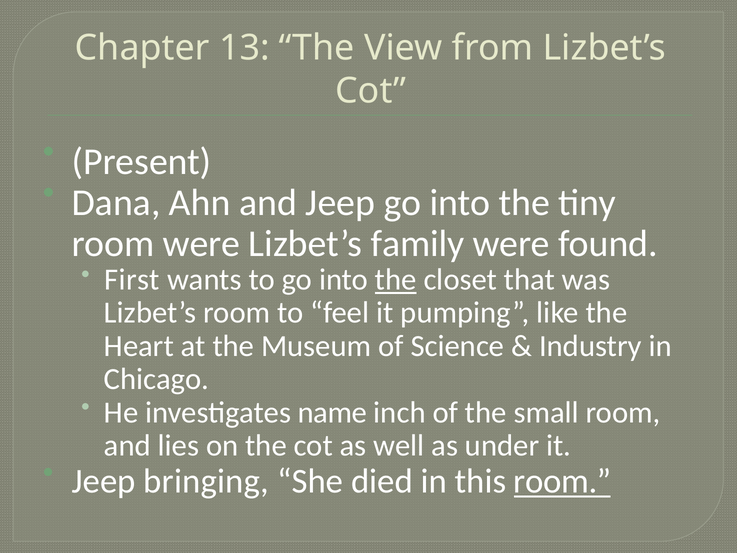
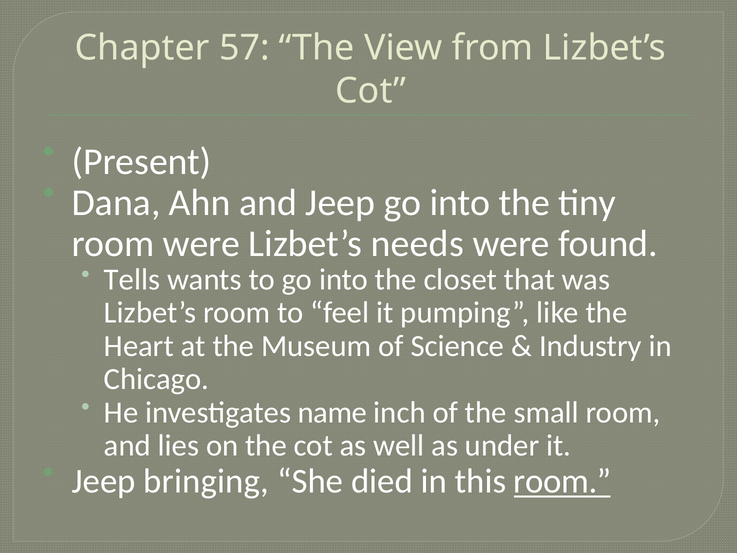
13: 13 -> 57 (244, 48)
family: family -> needs (417, 243)
First: First -> Tells (132, 280)
the underline: present -> none (396, 280)
